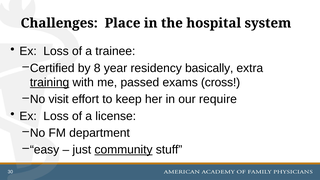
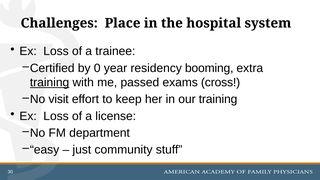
8: 8 -> 0 (97, 68)
basically: basically -> booming (209, 68)
our require: require -> training (218, 99)
community underline: present -> none (124, 150)
